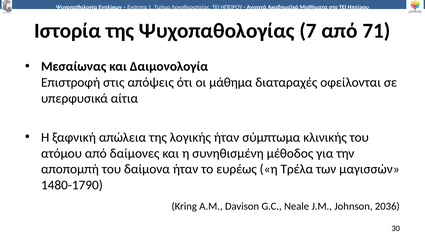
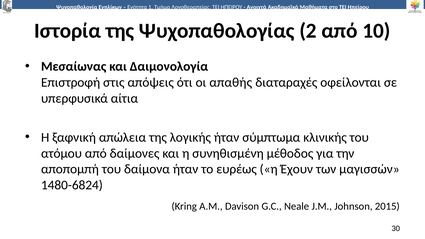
7: 7 -> 2 (308, 31)
71: 71 -> 10 (377, 31)
μάθημα: μάθημα -> απαθής (231, 83)
Τρέλα: Τρέλα -> Έχουν (297, 169)
1480-1790: 1480-1790 -> 1480-6824 (72, 185)
2036: 2036 -> 2015 (387, 206)
